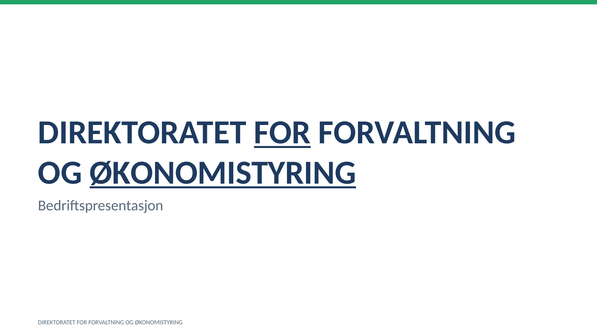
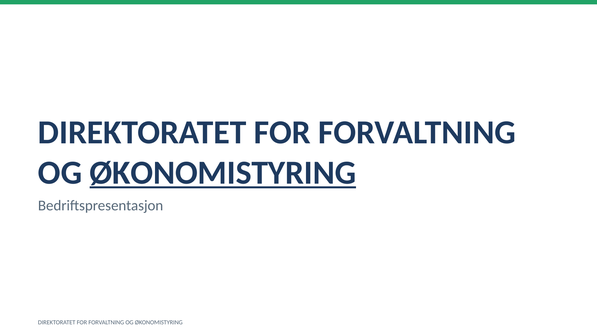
FOR underline: present -> none (282, 132)
